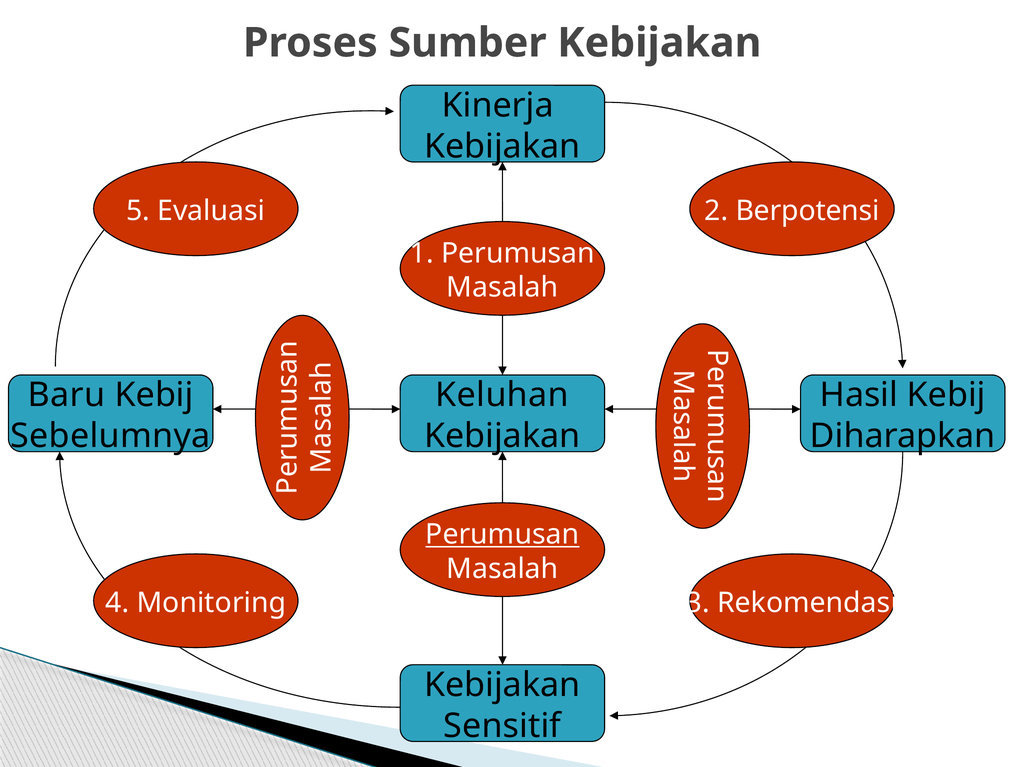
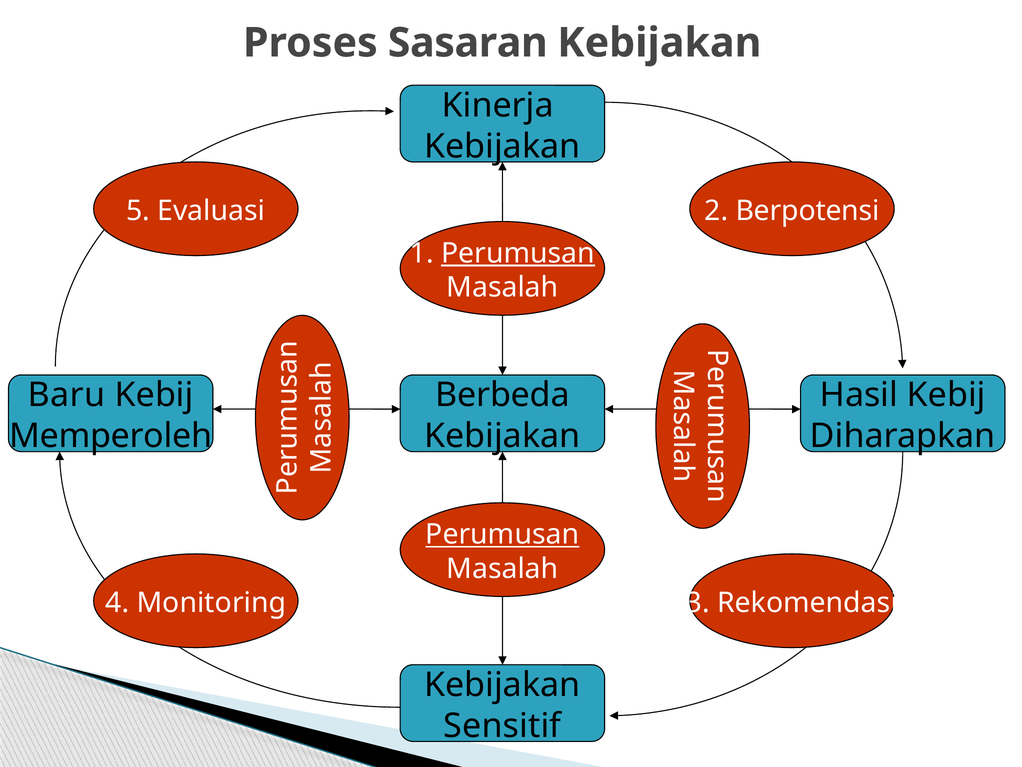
Sumber: Sumber -> Sasaran (468, 43)
Perumusan underline: none -> present (518, 253)
Keluhan: Keluhan -> Berbeda (502, 395)
Sebelumnya: Sebelumnya -> Memperoleh (111, 436)
